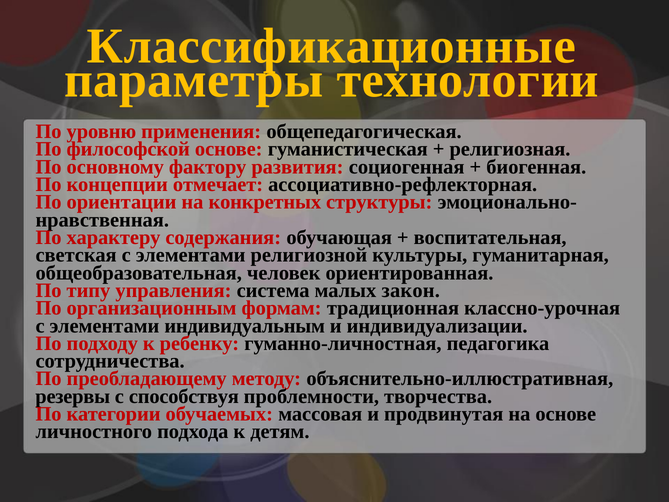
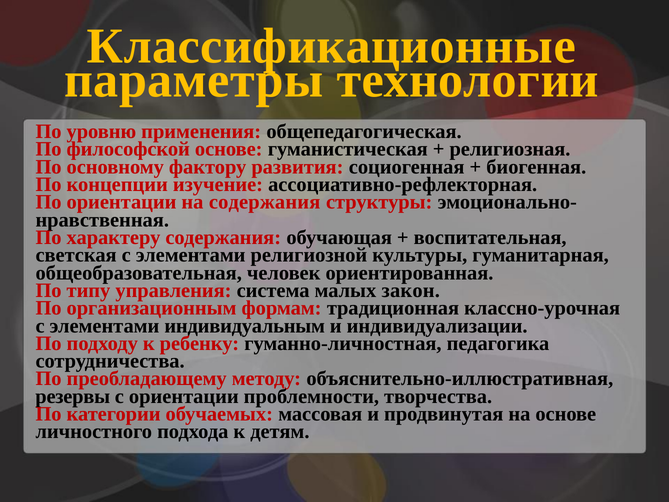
отмечает: отмечает -> изучение (218, 184)
на конкретных: конкретных -> содержания (265, 202)
с способствуя: способствуя -> ориентации (184, 396)
